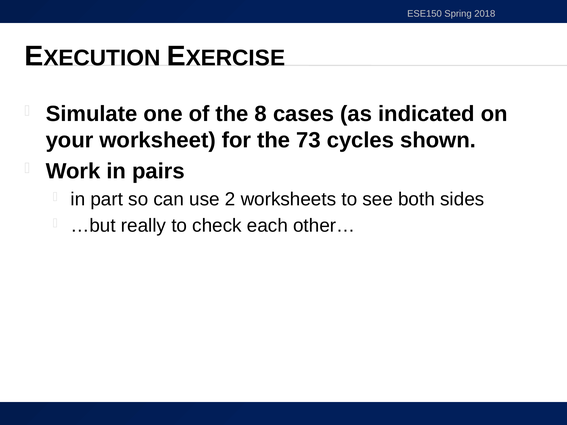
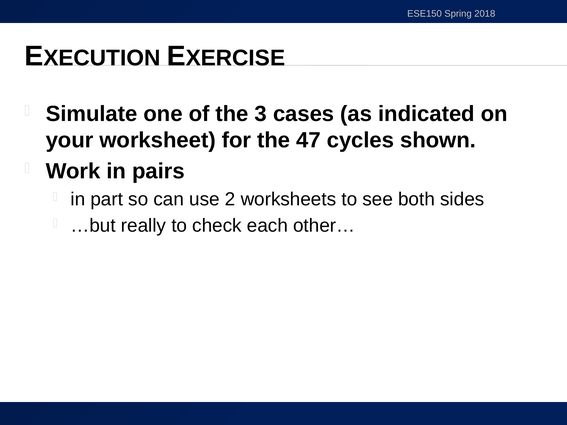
8: 8 -> 3 (261, 114)
73: 73 -> 47 (309, 140)
